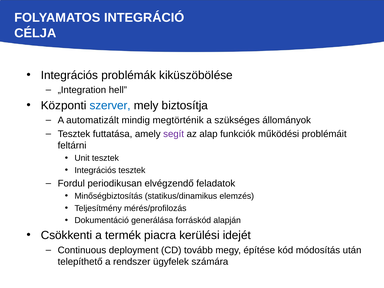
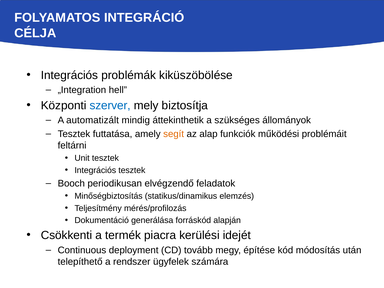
megtörténik: megtörténik -> áttekinthetik (178, 120)
segít colour: purple -> orange (174, 134)
Fordul: Fordul -> Booch (71, 183)
